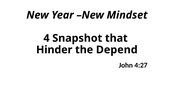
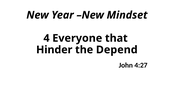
Snapshot: Snapshot -> Everyone (77, 38)
